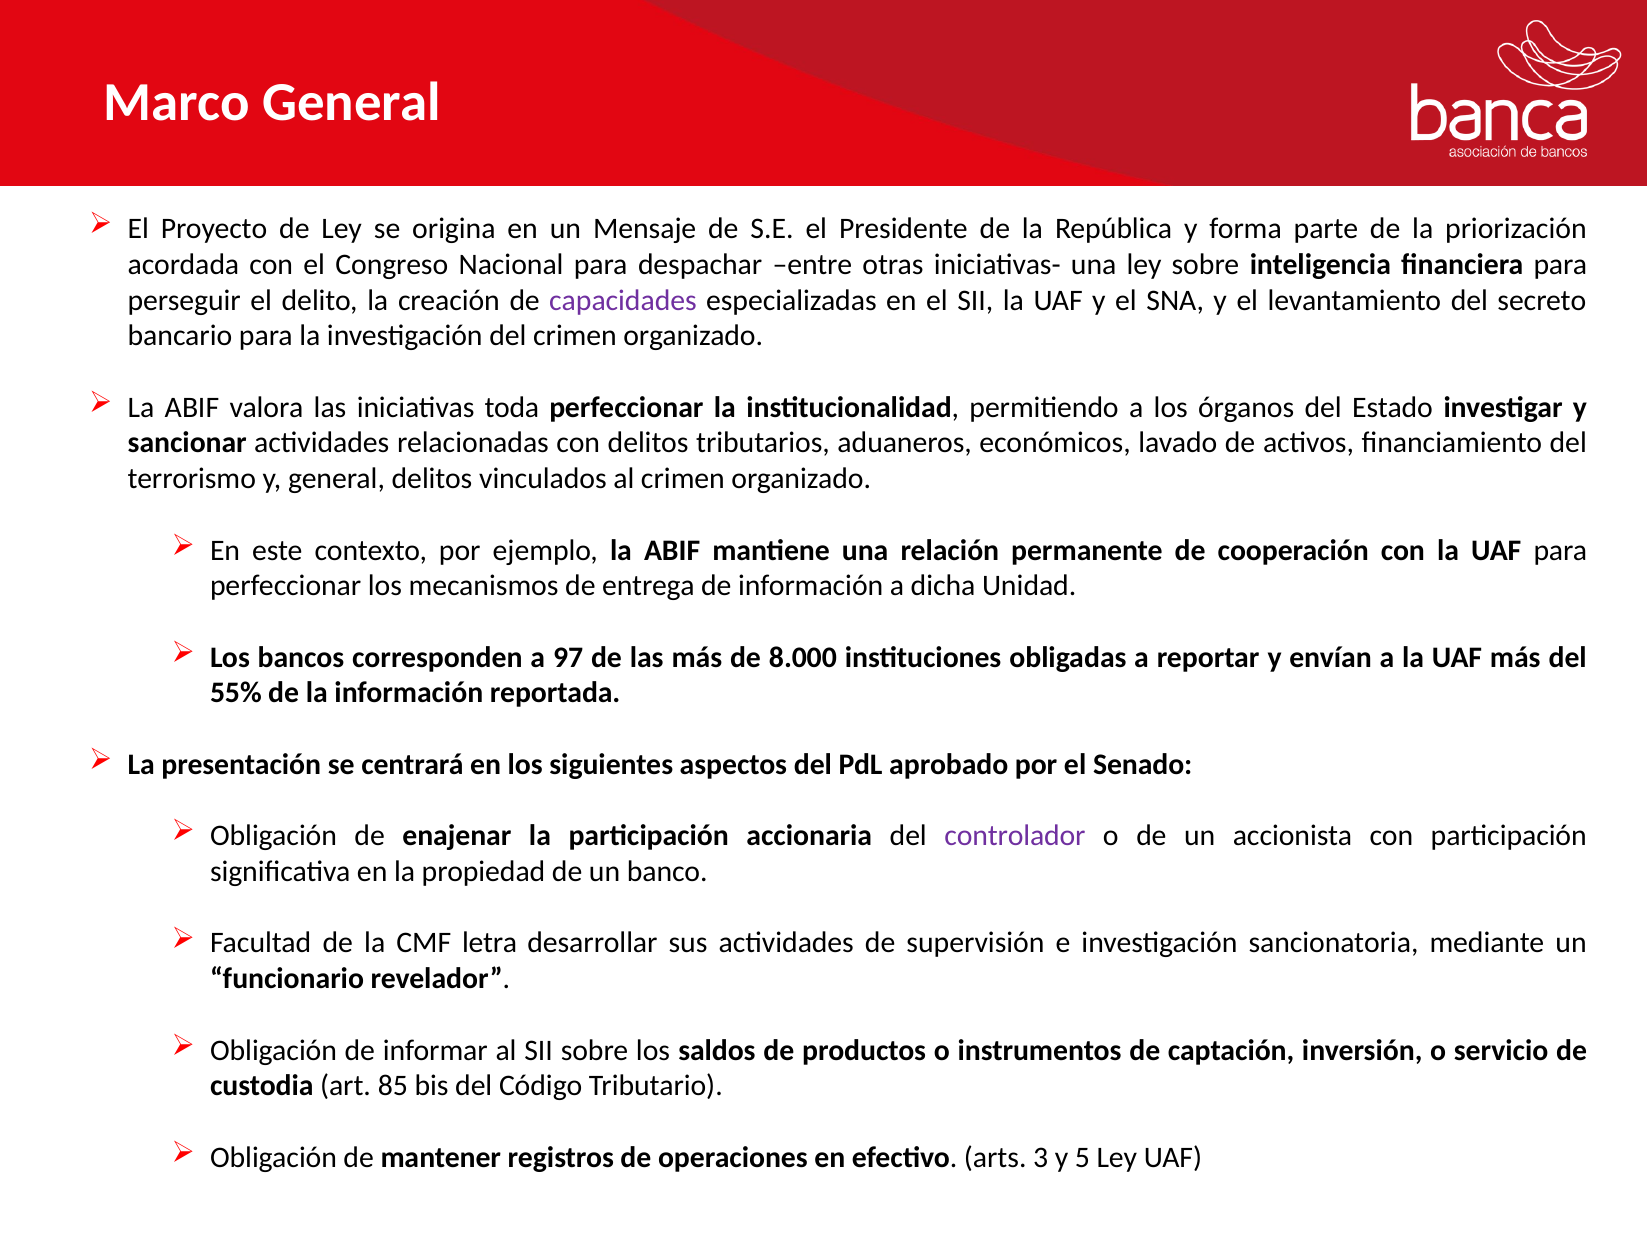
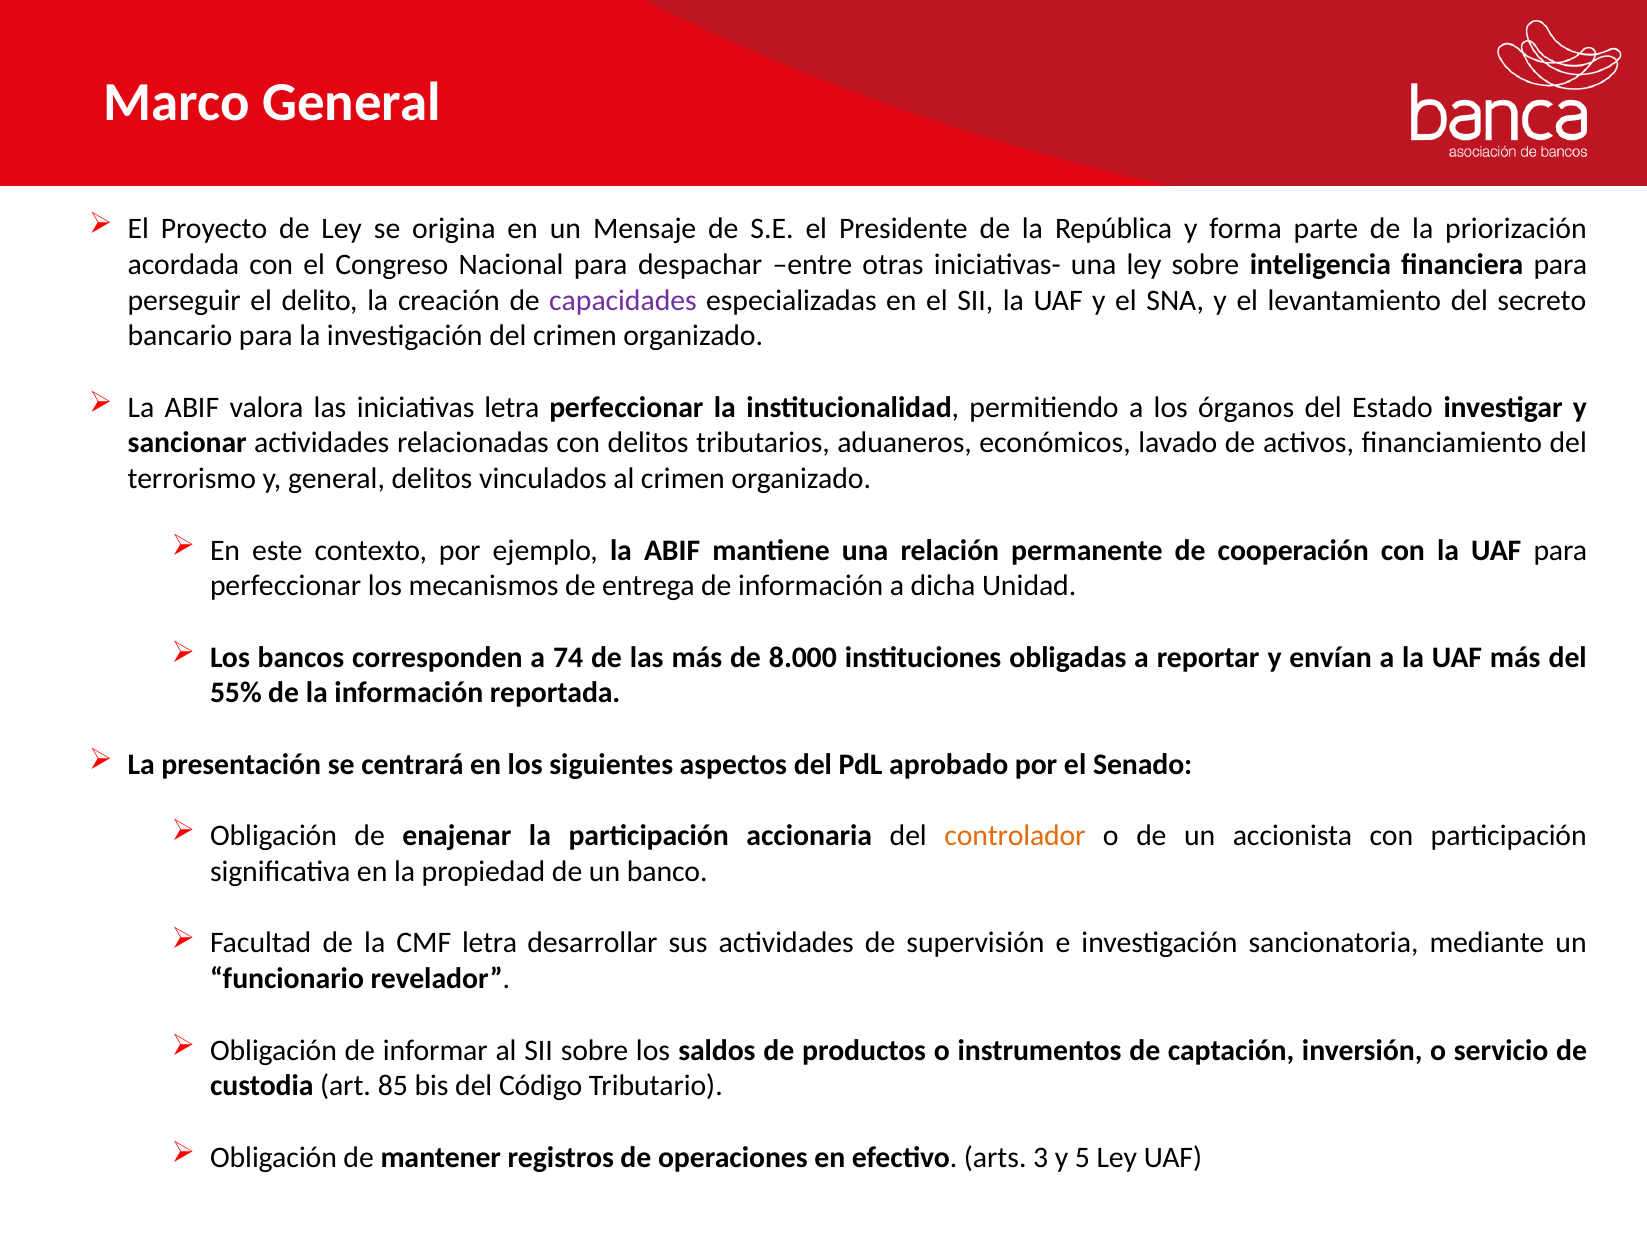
iniciativas toda: toda -> letra (512, 407)
97: 97 -> 74 (568, 658)
controlador colour: purple -> orange (1015, 836)
